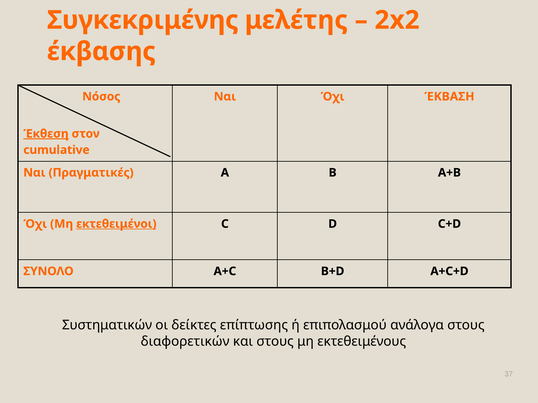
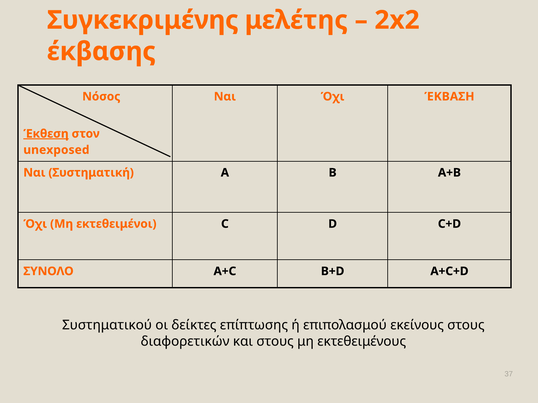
cumulative: cumulative -> unexposed (56, 150)
Πραγματικές: Πραγματικές -> Συστηματική (91, 173)
εκτεθειμένοι underline: present -> none (116, 224)
Συστηματικών: Συστηματικών -> Συστηματικού (107, 326)
ανάλογα: ανάλογα -> εκείνους (417, 326)
